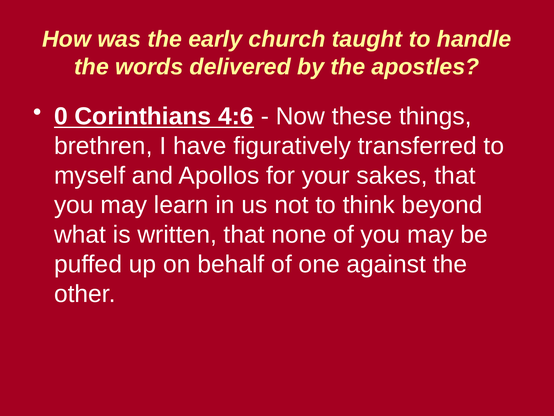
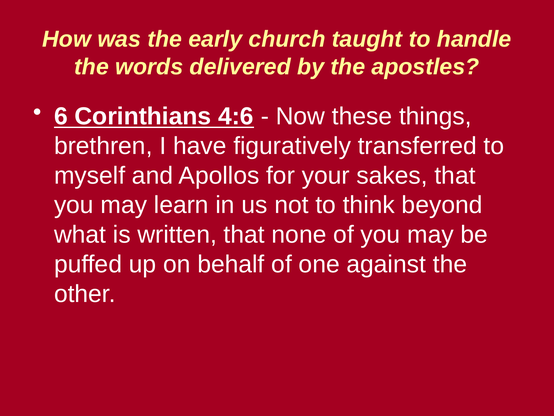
0: 0 -> 6 (61, 116)
